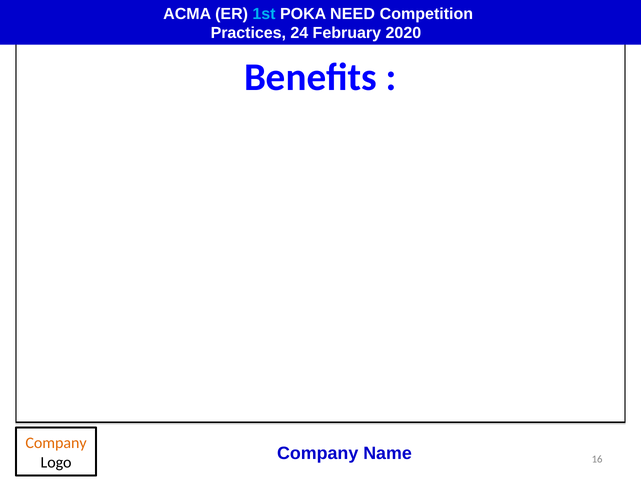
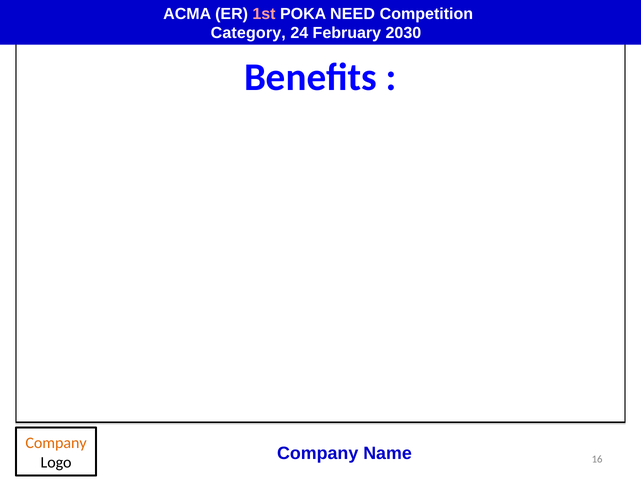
1st colour: light blue -> pink (264, 14)
Practices: Practices -> Category (248, 33)
2020: 2020 -> 2030 (403, 33)
